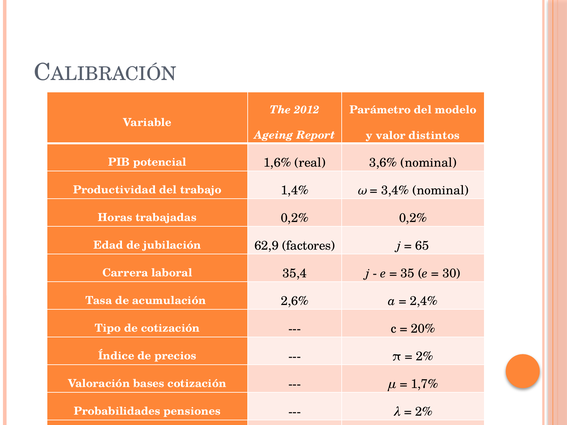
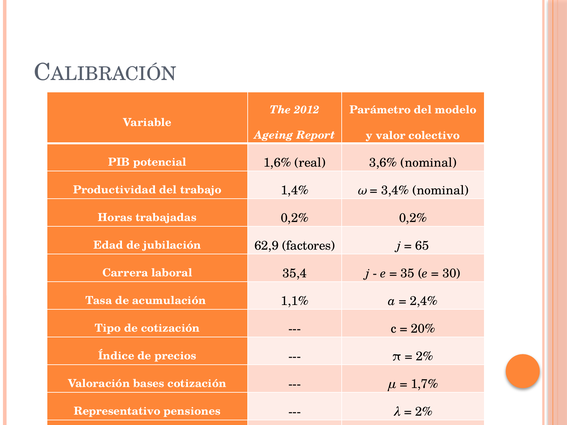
distintos: distintos -> colectivo (434, 136)
2,6%: 2,6% -> 1,1% (295, 301)
Probabilidades: Probabilidades -> Representativo (117, 411)
